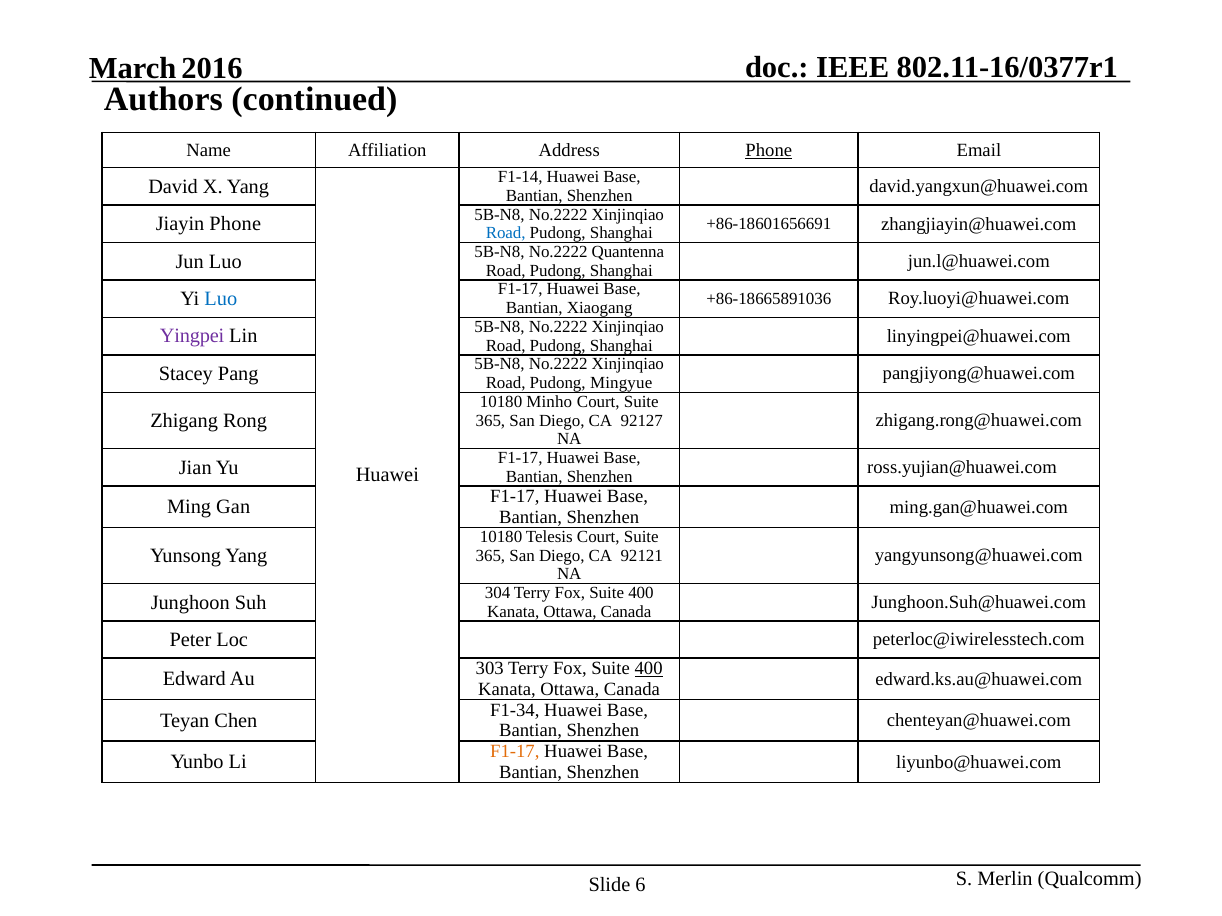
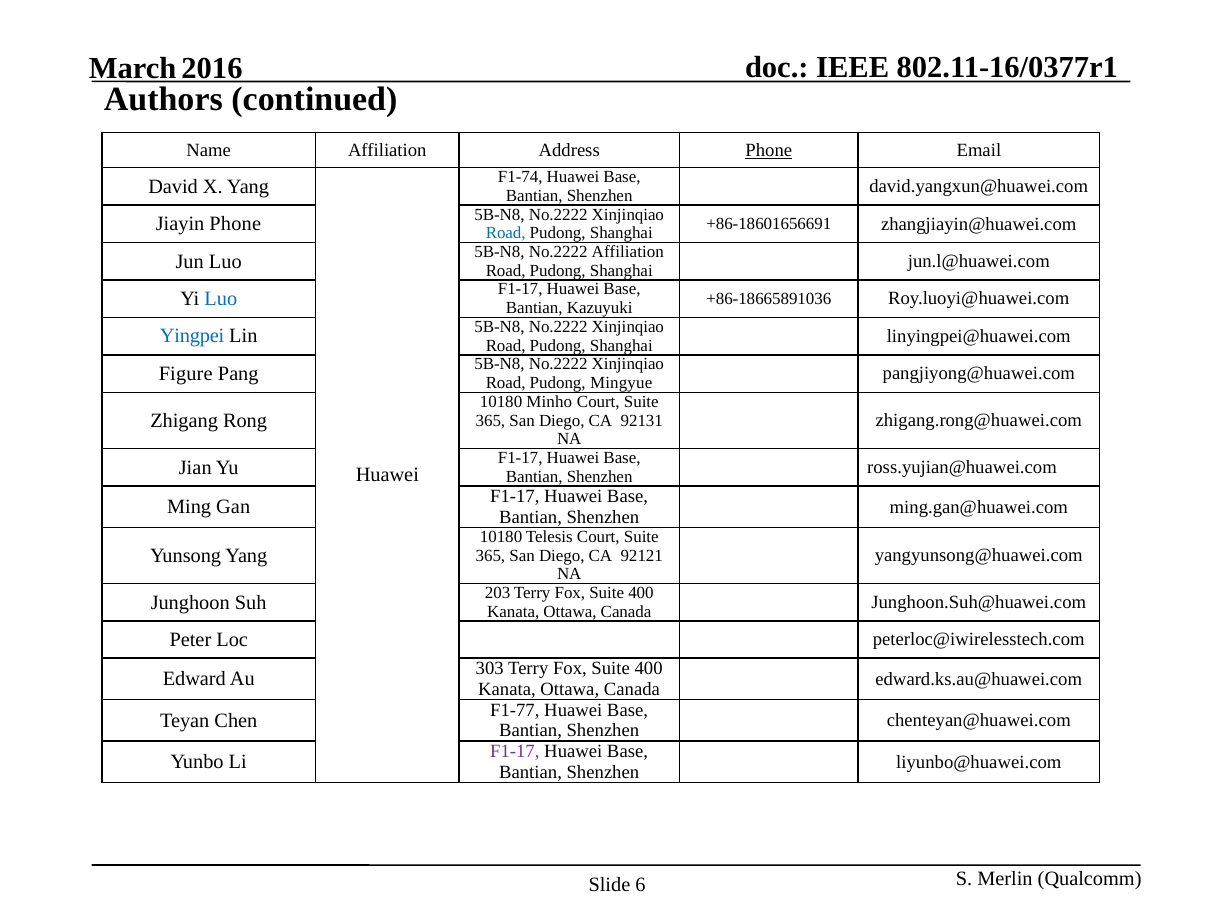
F1-14: F1-14 -> F1-74 (520, 177)
No.2222 Quantenna: Quantenna -> Affiliation (628, 252)
Xiaogang: Xiaogang -> Kazuyuki (600, 308)
Yingpei colour: purple -> blue (192, 336)
Stacey: Stacey -> Figure (186, 374)
92127: 92127 -> 92131 (642, 421)
304: 304 -> 203 (498, 593)
400 underline: present -> none (649, 669)
F1-34: F1-34 -> F1-77 (515, 710)
F1-17 colour: orange -> purple (515, 752)
